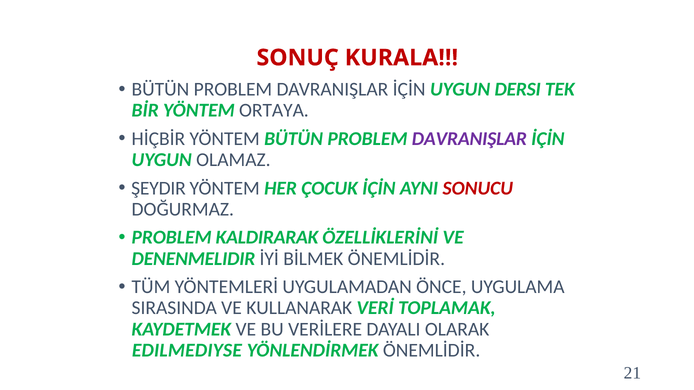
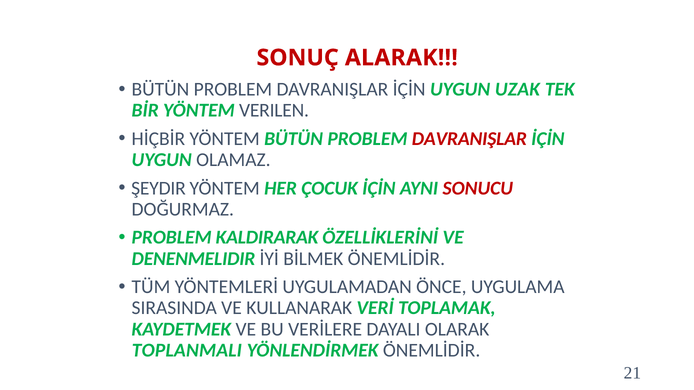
KURALA: KURALA -> ALARAK (401, 58)
DERSI: DERSI -> UZAK (517, 89)
ORTAYA: ORTAYA -> VERILEN (274, 111)
DAVRANIŞLAR colour: purple -> red (469, 139)
EDILMEDIYSE: EDILMEDIYSE -> TOPLANMALI (187, 351)
